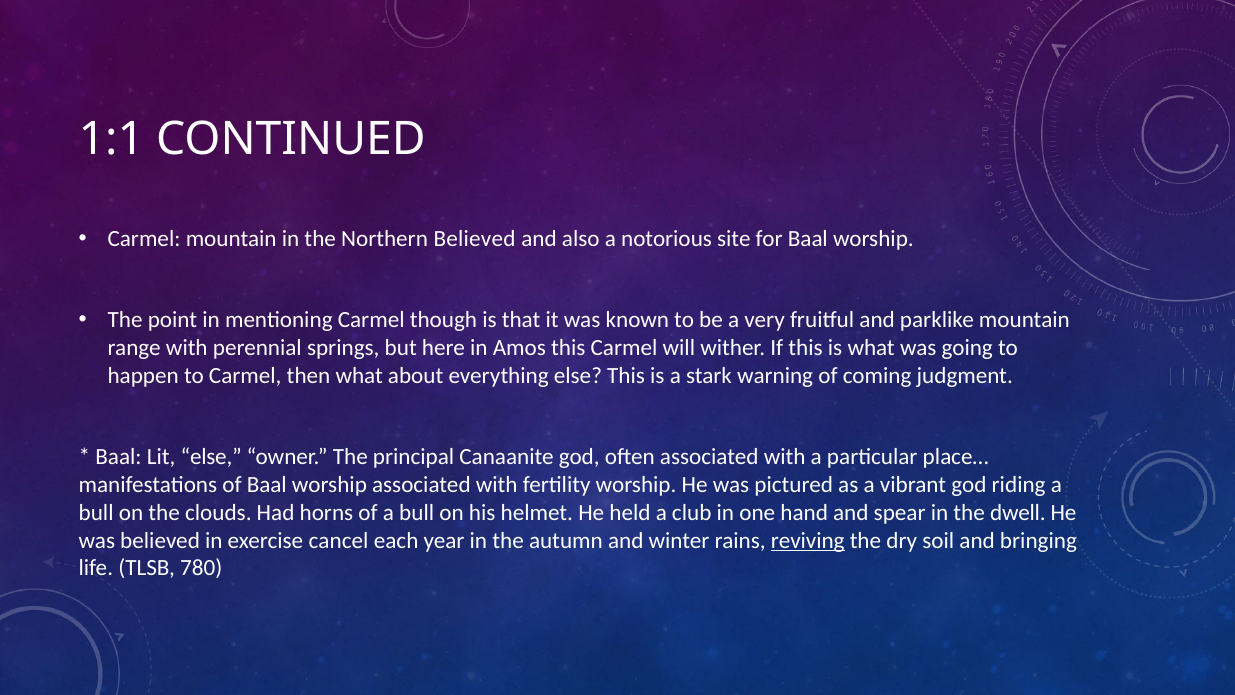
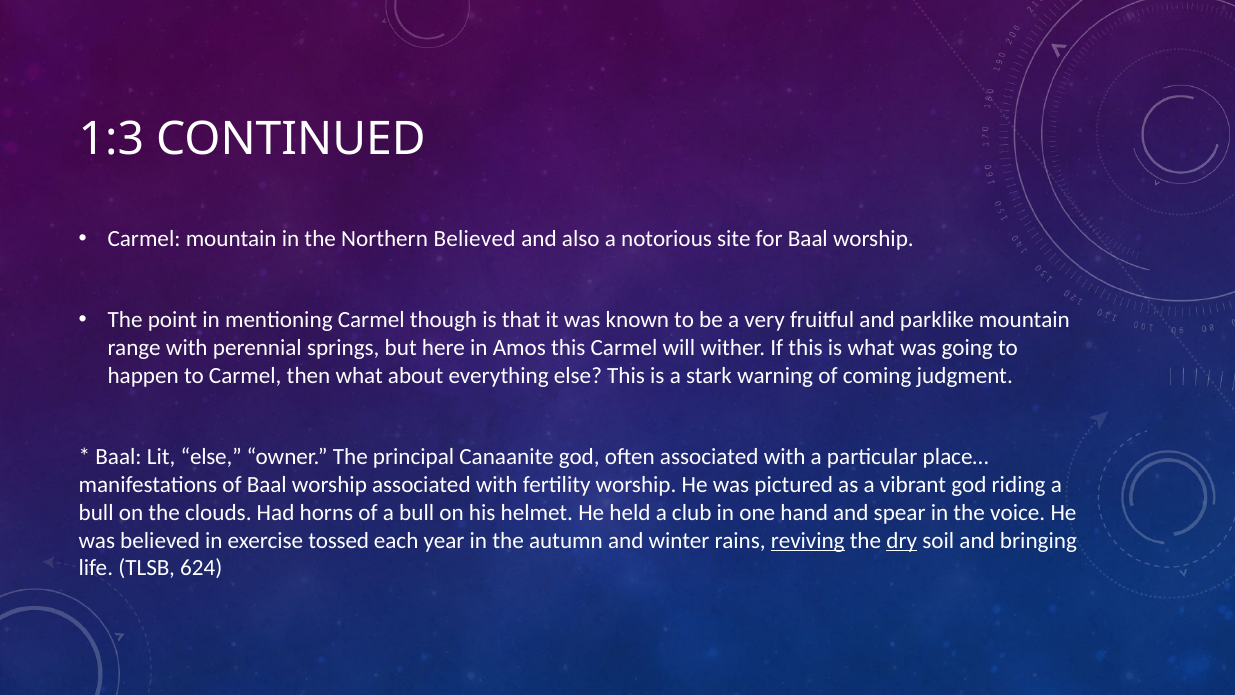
1:1: 1:1 -> 1:3 (111, 139)
dwell: dwell -> voice (1018, 512)
cancel: cancel -> tossed (339, 540)
dry underline: none -> present (902, 540)
780: 780 -> 624 (201, 568)
